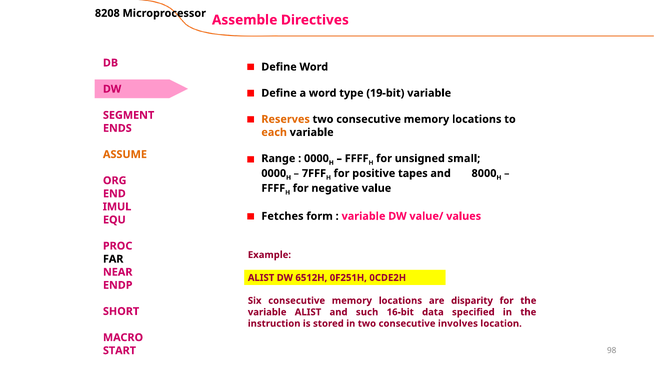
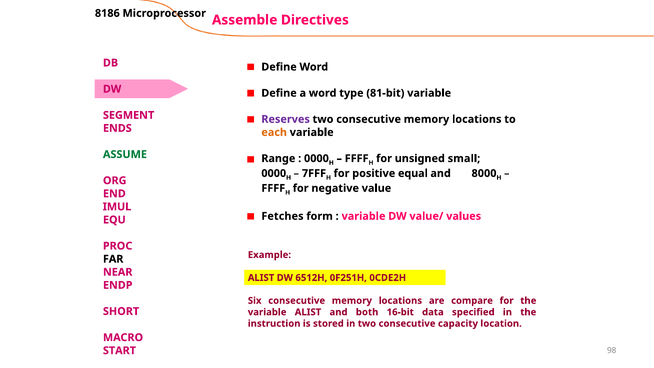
8208: 8208 -> 8186 (107, 13)
19-bit: 19-bit -> 81-bit (385, 93)
Reserves colour: orange -> purple (286, 119)
ASSUME colour: orange -> green (125, 154)
tapes: tapes -> equal (413, 173)
disparity: disparity -> compare (472, 301)
such: such -> both (367, 312)
involves: involves -> capacity (458, 323)
